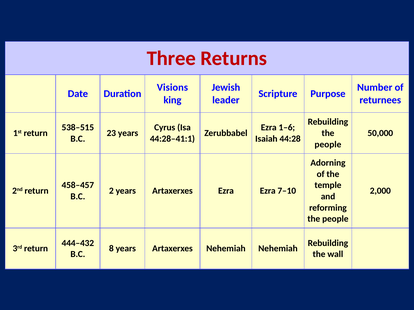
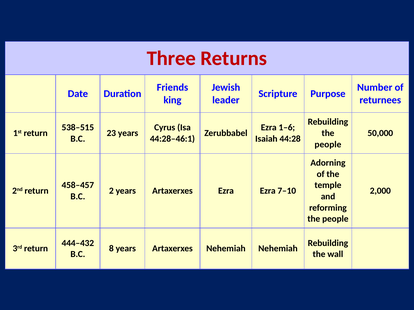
Visions: Visions -> Friends (172, 88)
44:28‒41:1: 44:28‒41:1 -> 44:28‒46:1 (172, 139)
